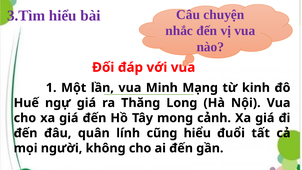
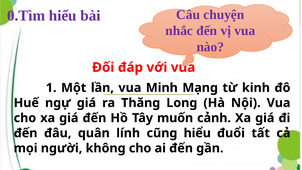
3.Tìm: 3.Tìm -> 0.Tìm (26, 16)
mong: mong -> muốn (175, 118)
